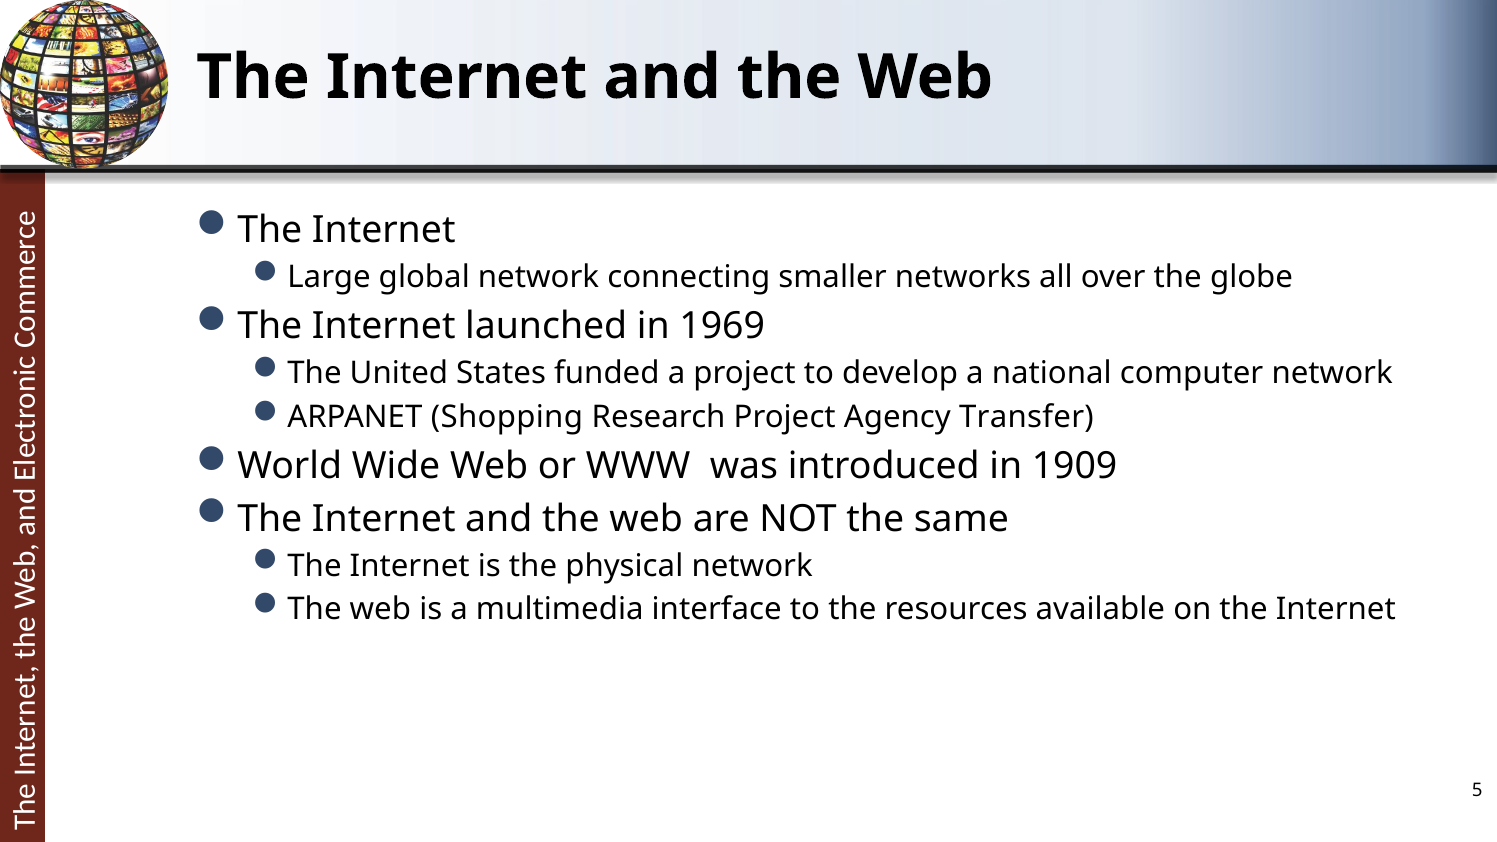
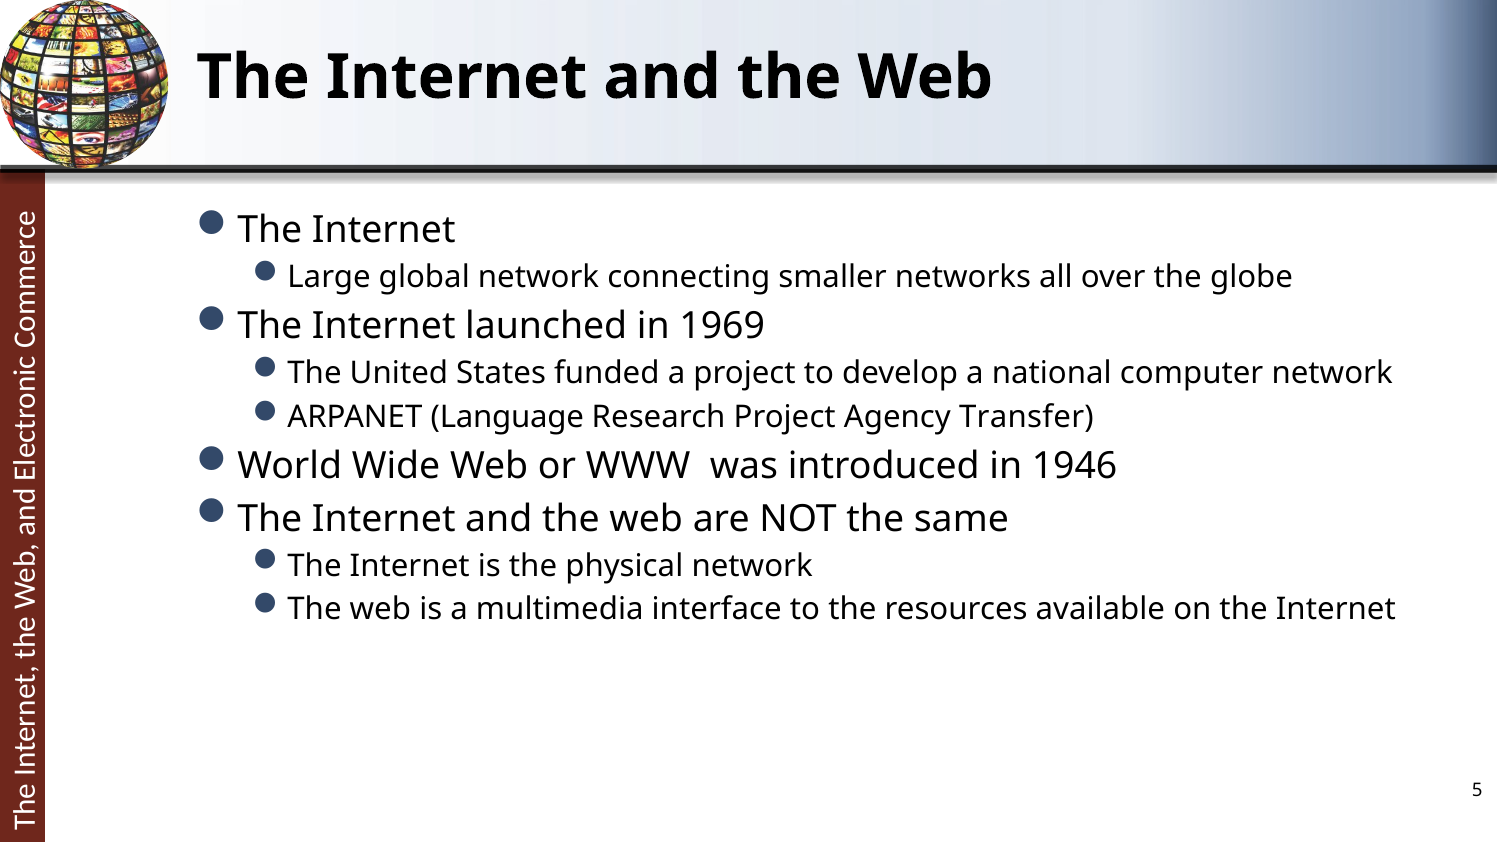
Shopping: Shopping -> Language (507, 417)
1909: 1909 -> 1946 (1075, 466)
